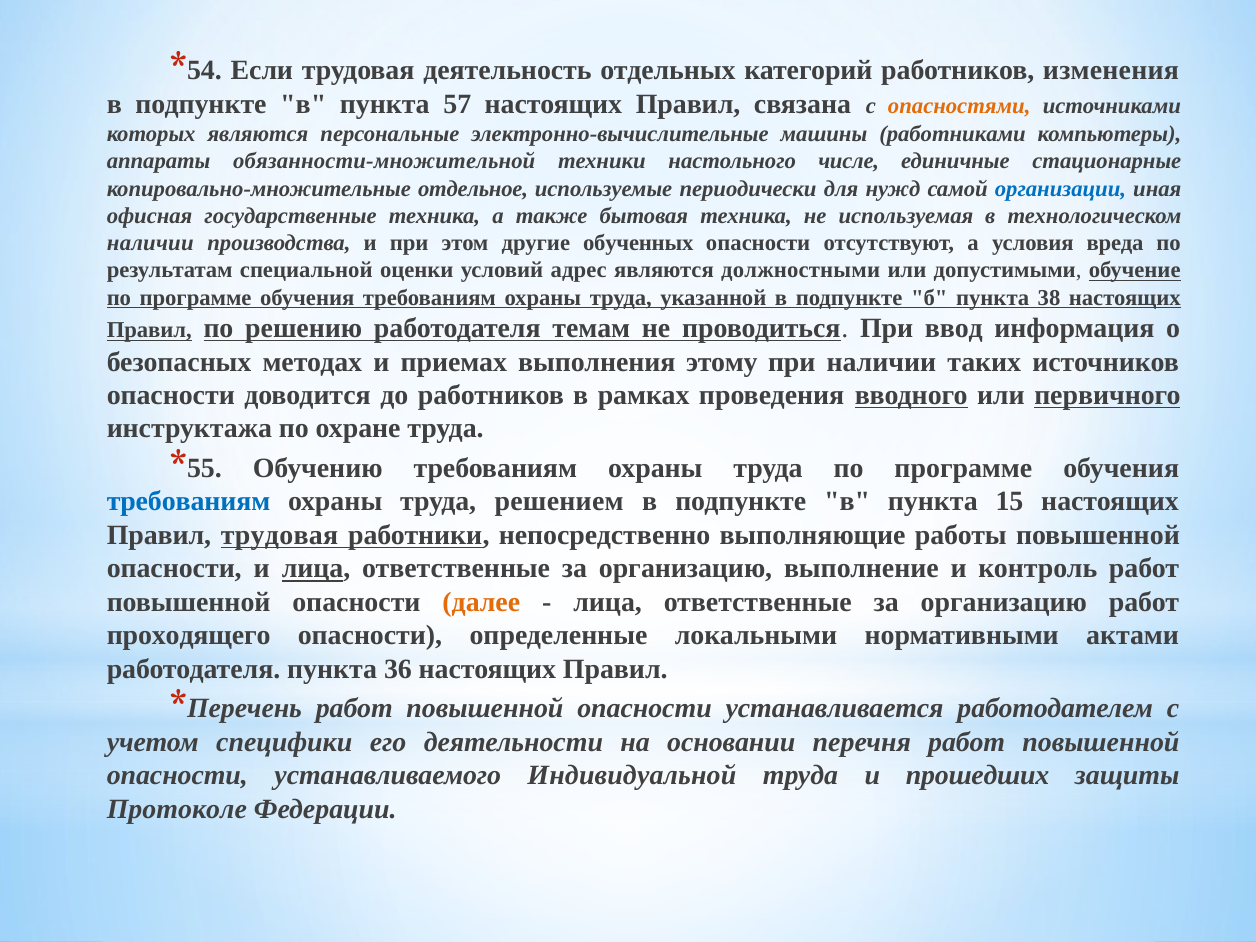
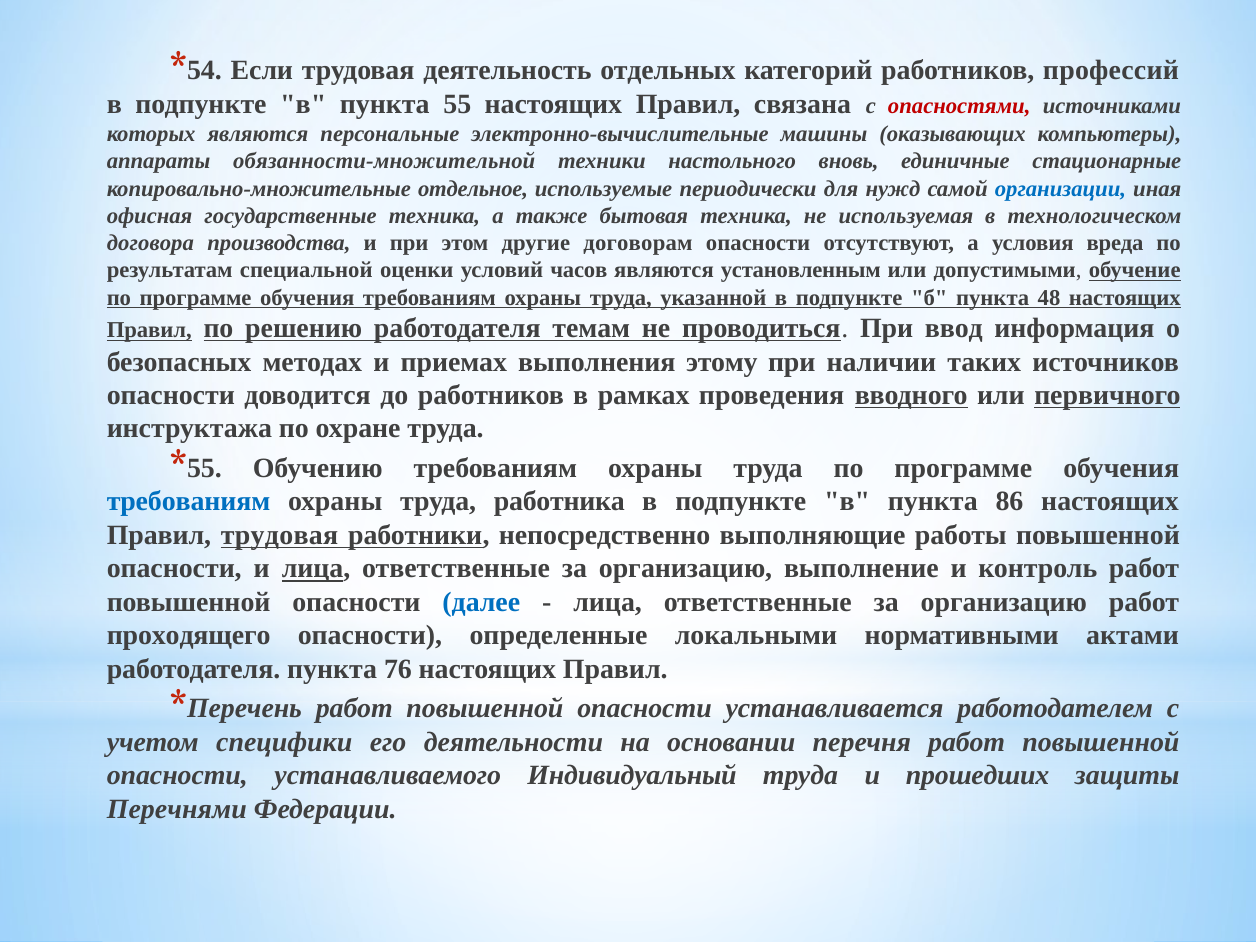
изменения: изменения -> профессий (1111, 71)
57: 57 -> 55 (457, 104)
опасностями colour: orange -> red (959, 106)
работниками: работниками -> оказывающих (953, 134)
числе: числе -> вновь (849, 161)
наличии: наличии -> договора (150, 243)
обученных: обученных -> договорам (638, 243)
адрес: адрес -> часов (579, 270)
должностными: должностными -> установленным (801, 270)
38: 38 -> 48 (1049, 298)
решением: решением -> работника (559, 502)
15: 15 -> 86 (1010, 502)
далее colour: orange -> blue (481, 602)
36: 36 -> 76 (398, 669)
Индивидуальной: Индивидуальной -> Индивидуальный (632, 775)
Протоколе: Протоколе -> Перечнями (177, 809)
